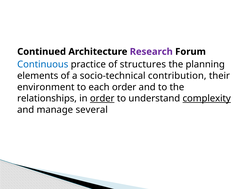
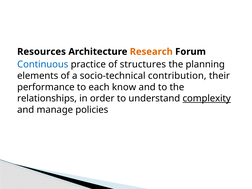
Continued: Continued -> Resources (42, 52)
Research colour: purple -> orange (151, 52)
environment: environment -> performance (46, 87)
each order: order -> know (124, 87)
order underline: present -> none (102, 98)
several: several -> policies (92, 110)
